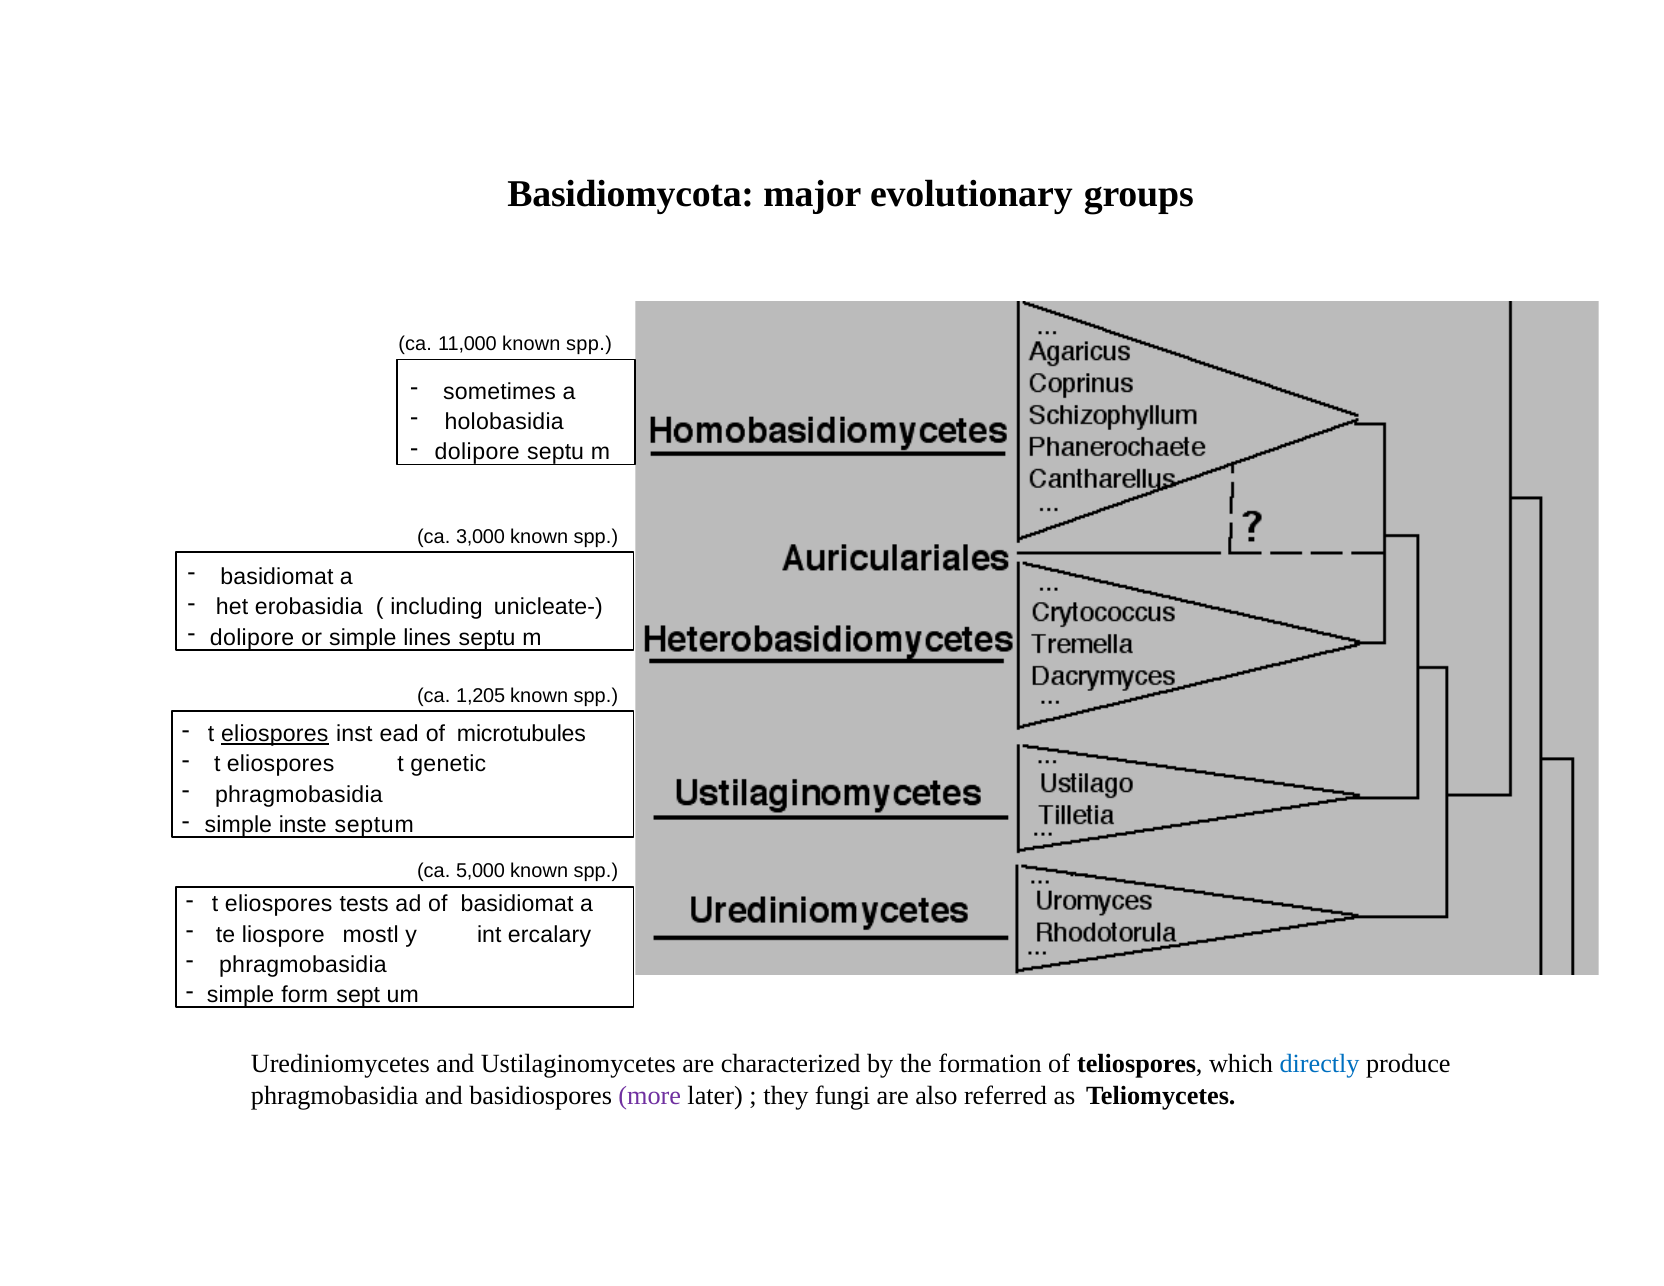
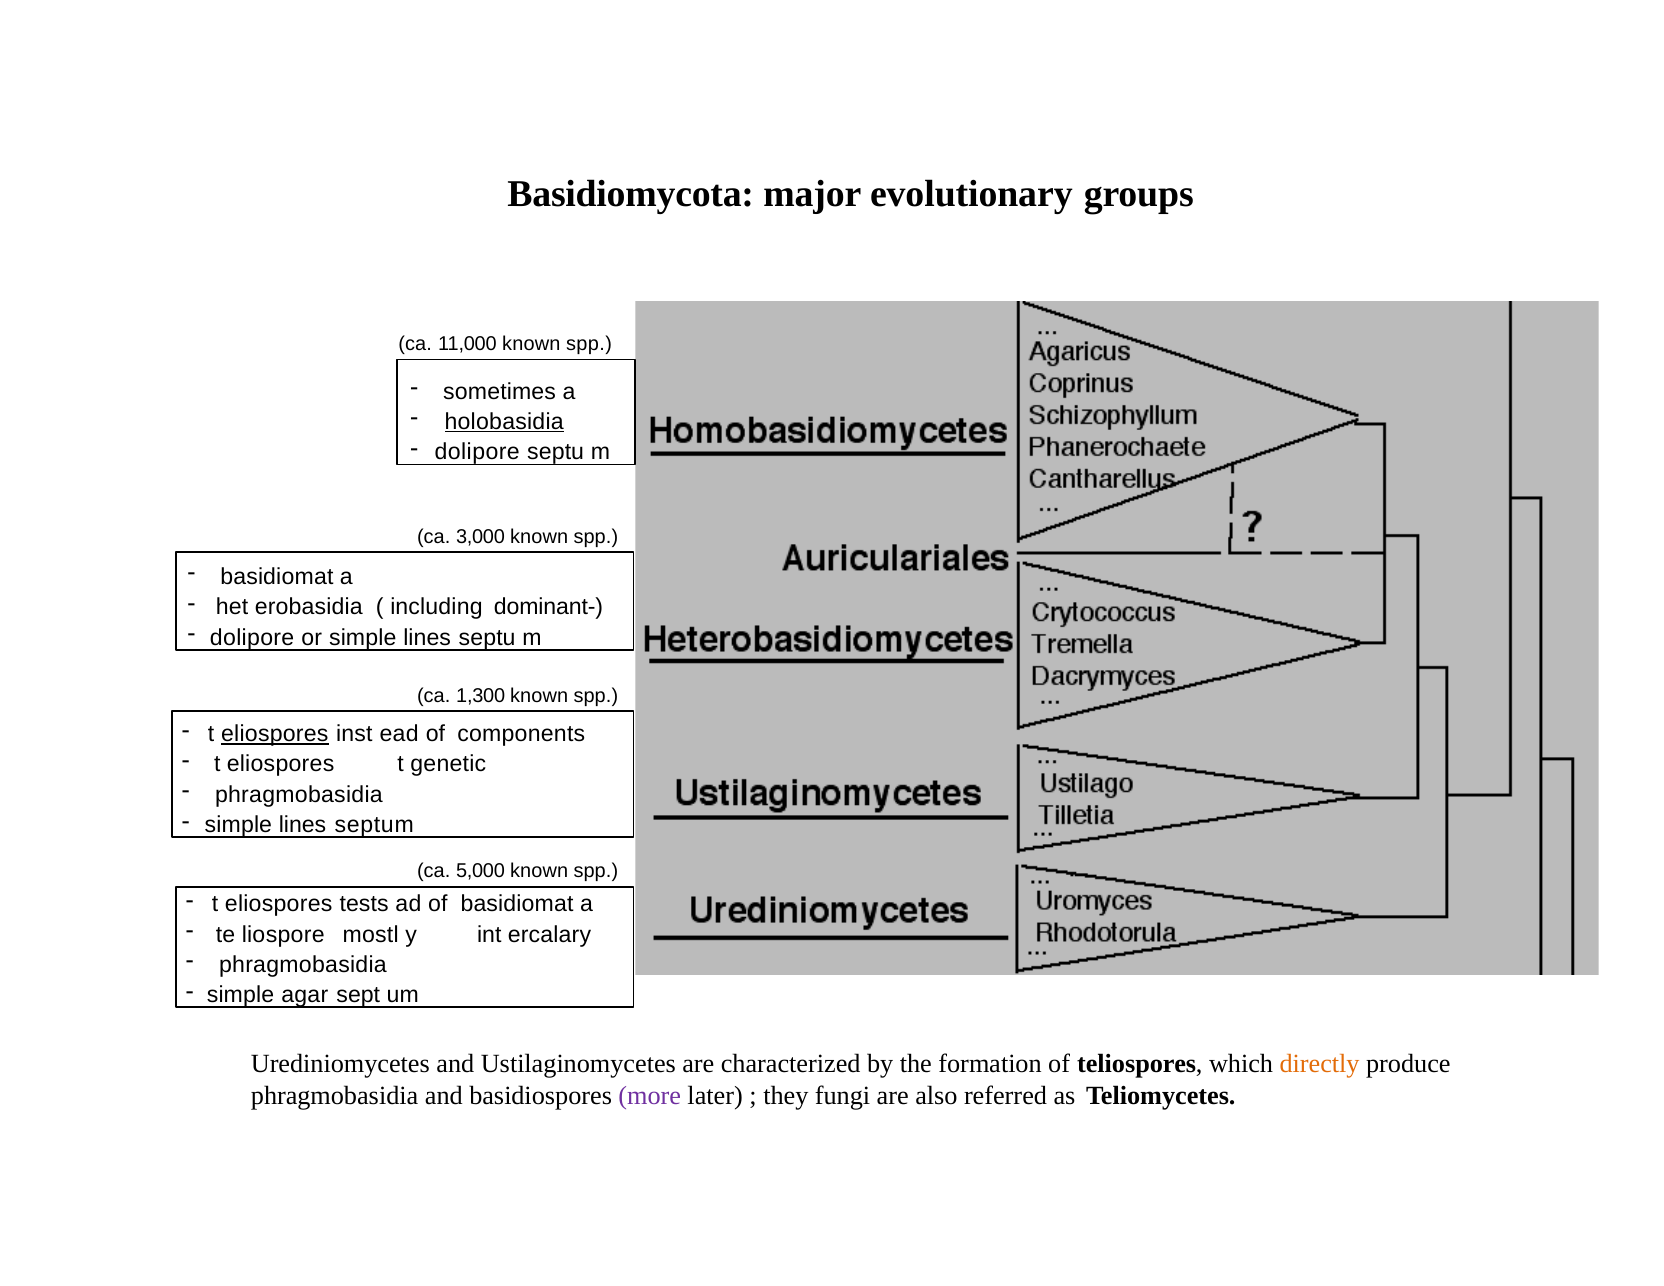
holobasidia underline: none -> present (504, 422)
unicleate-: unicleate- -> dominant- (549, 607)
1,205: 1,205 -> 1,300 (481, 695)
microtubules: microtubules -> components (521, 734)
inste: inste -> lines (303, 825)
form: form -> agar (305, 995)
directly colour: blue -> orange (1320, 1064)
